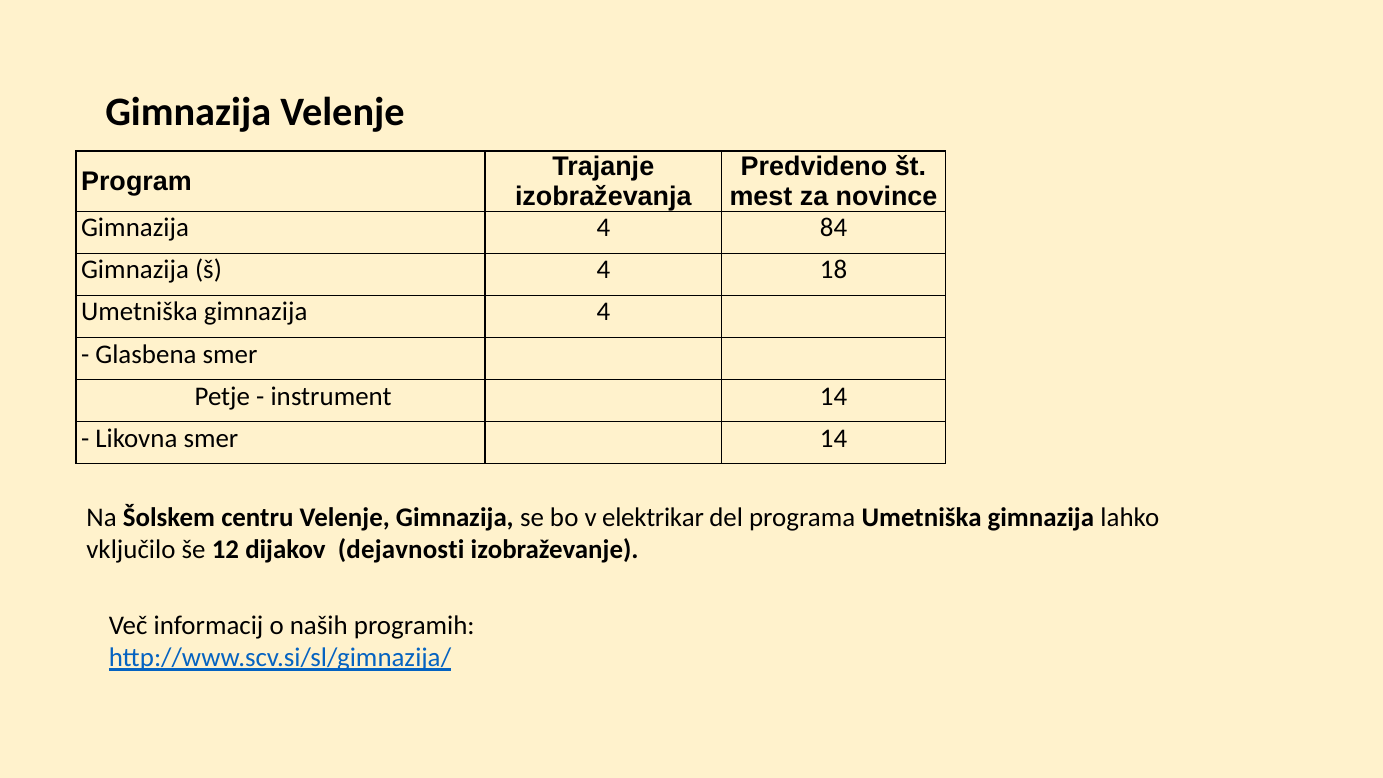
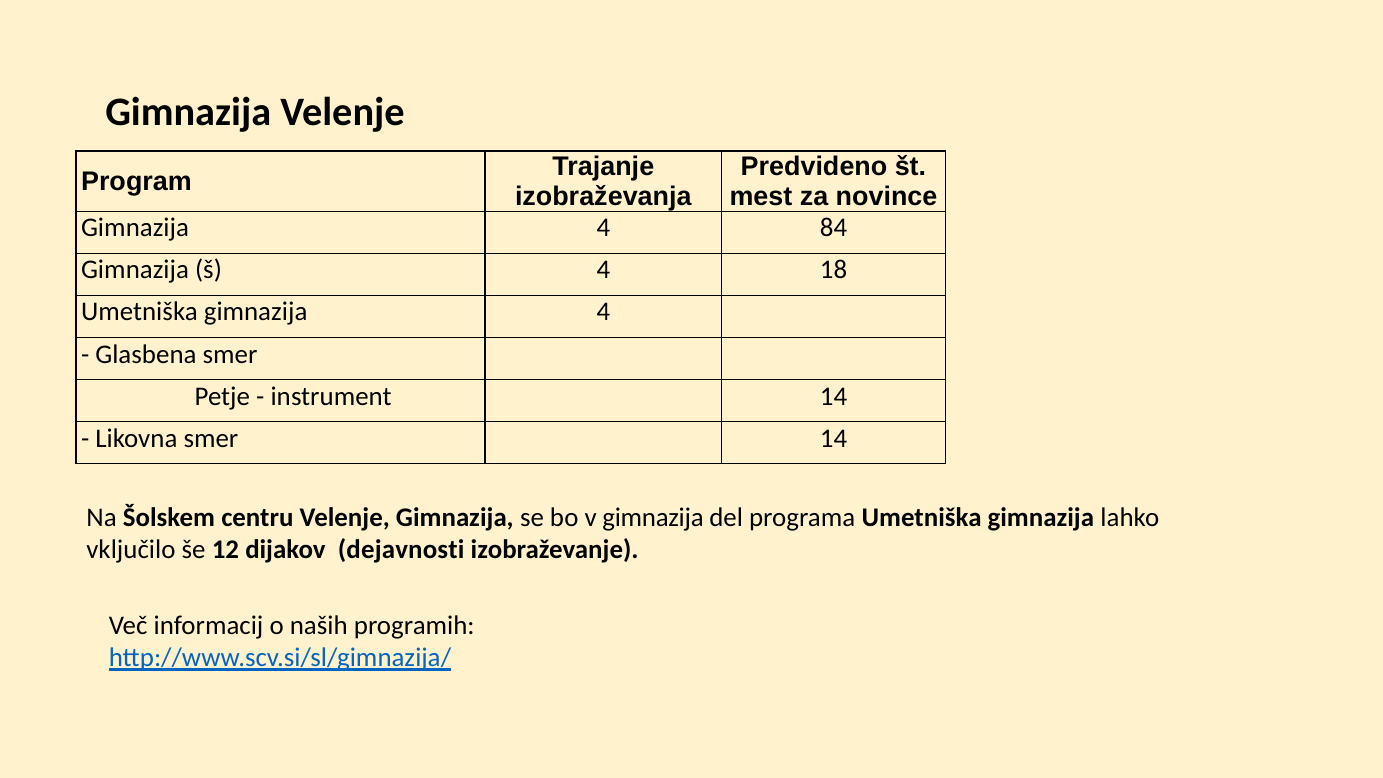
v elektrikar: elektrikar -> gimnazija (653, 517)
